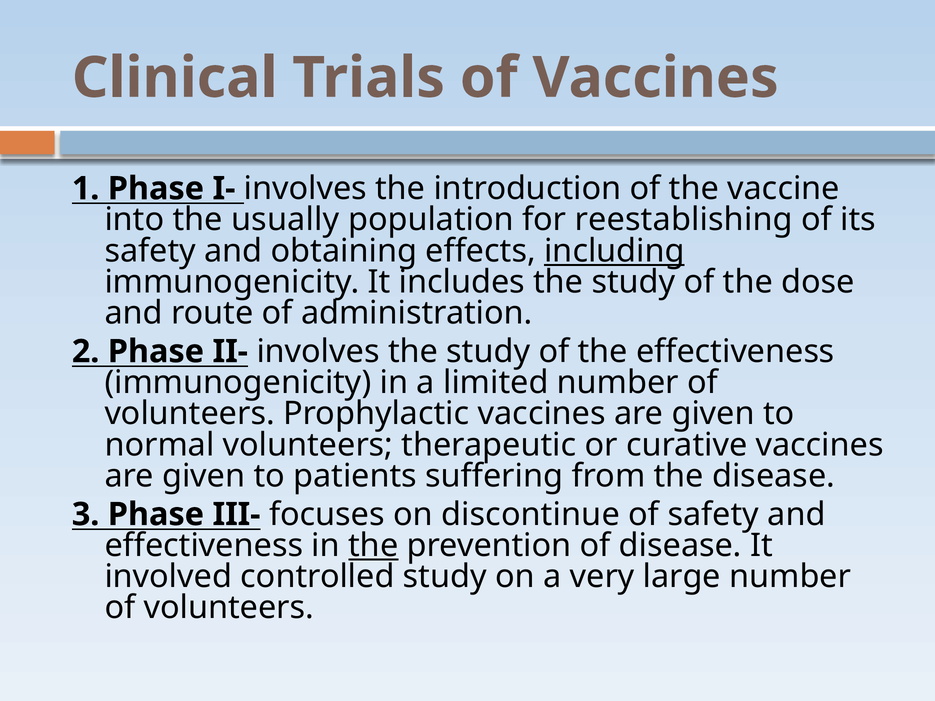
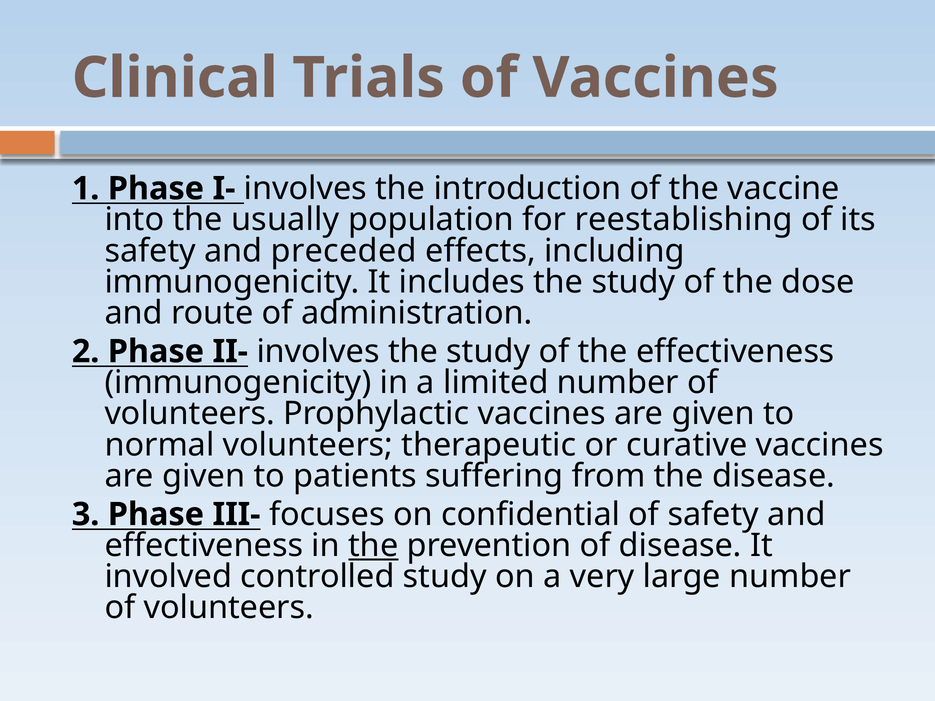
obtaining: obtaining -> preceded (344, 251)
including underline: present -> none (614, 251)
discontinue: discontinue -> confidential (531, 515)
